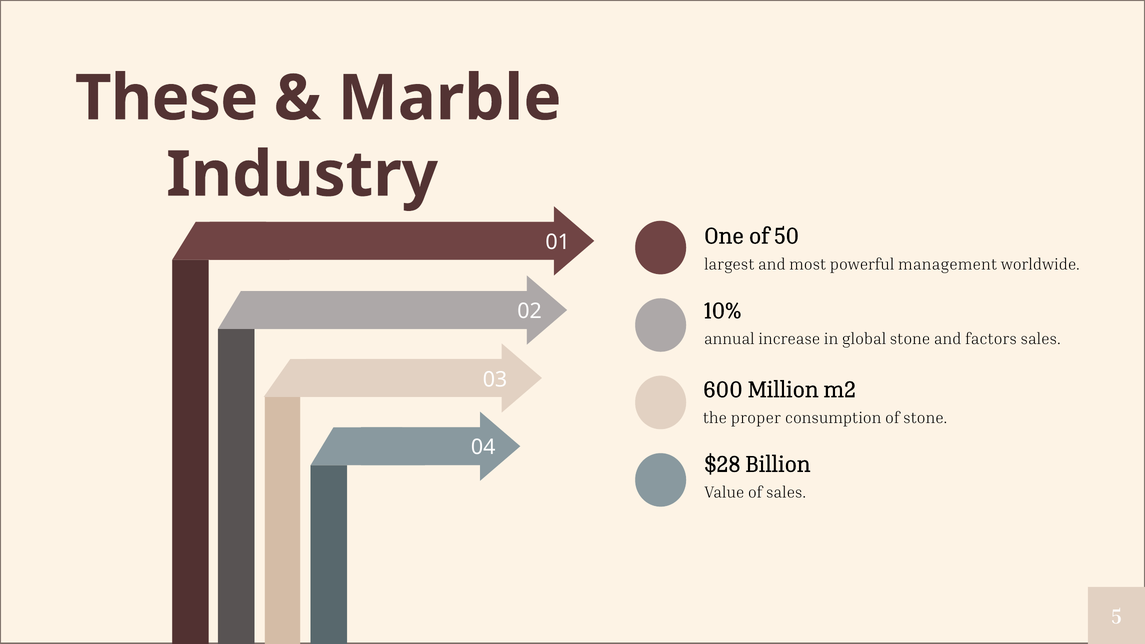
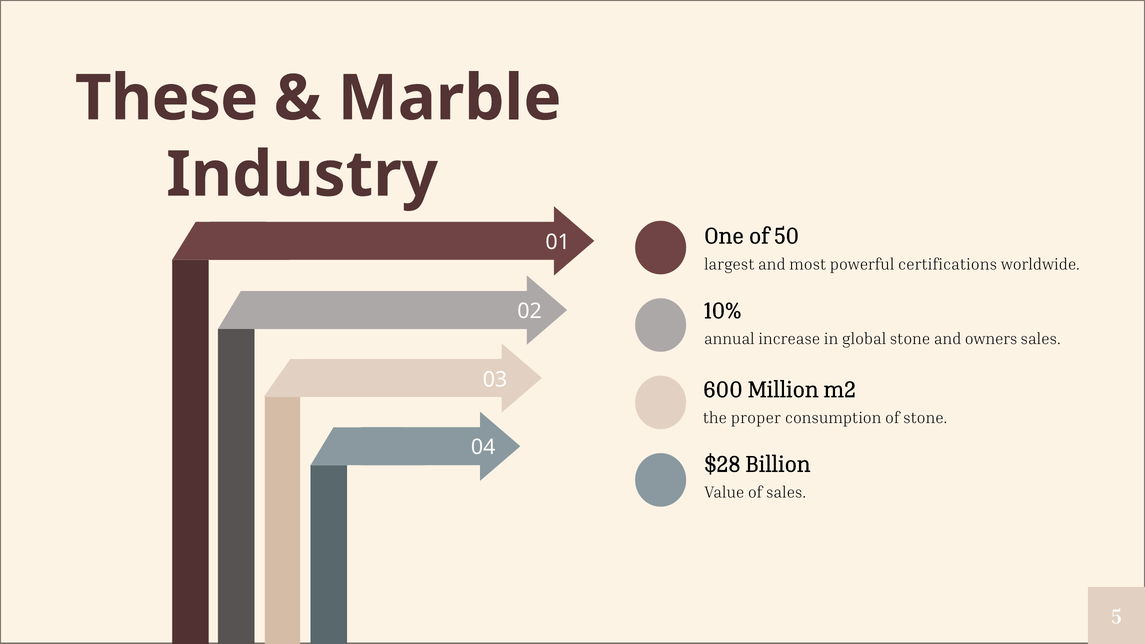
management: management -> certifications (948, 264)
factors: factors -> owners (991, 339)
